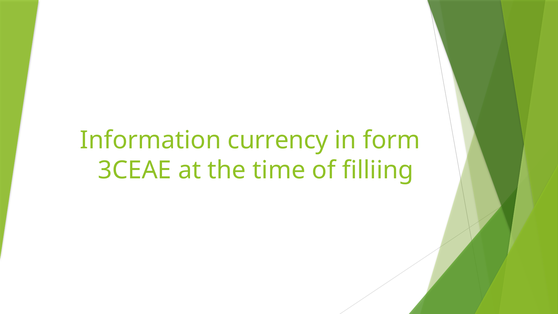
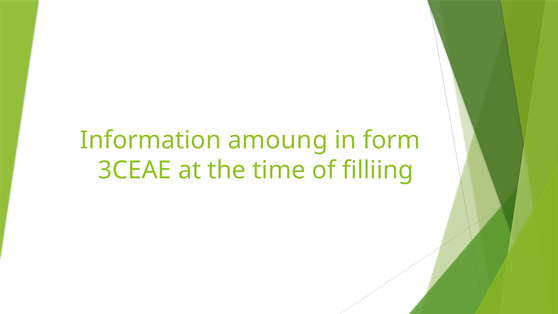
currency: currency -> amoung (278, 140)
